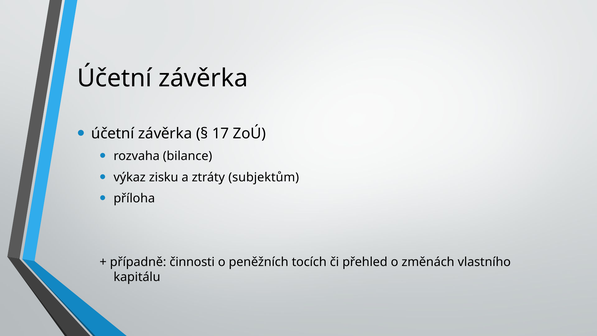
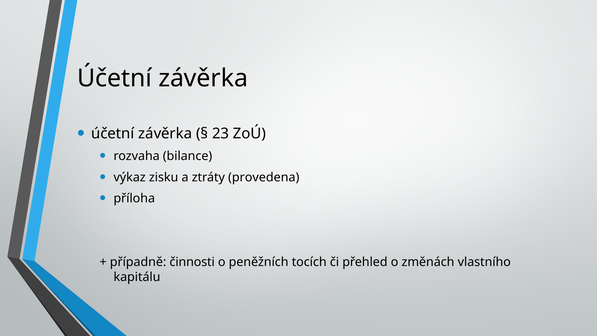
17: 17 -> 23 (221, 134)
subjektům: subjektům -> provedena (264, 177)
